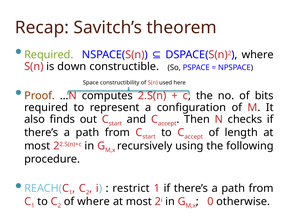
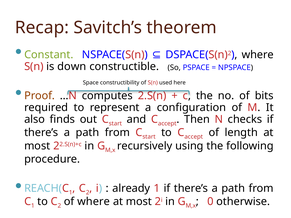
Required: Required -> Constant (49, 55)
restrict: restrict -> already (131, 189)
